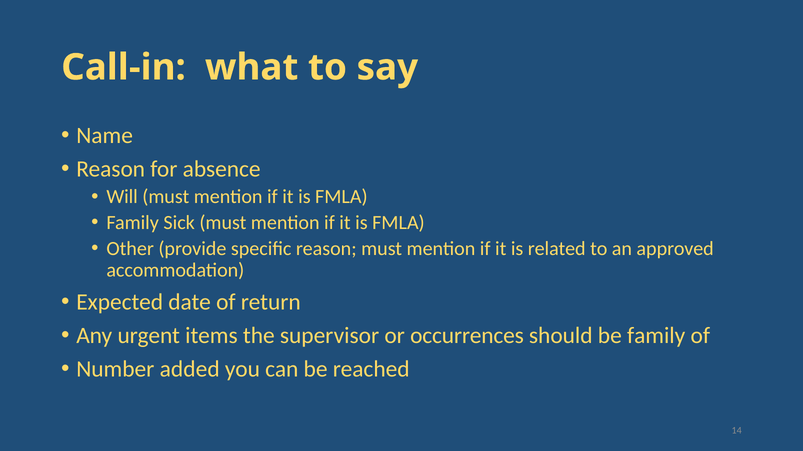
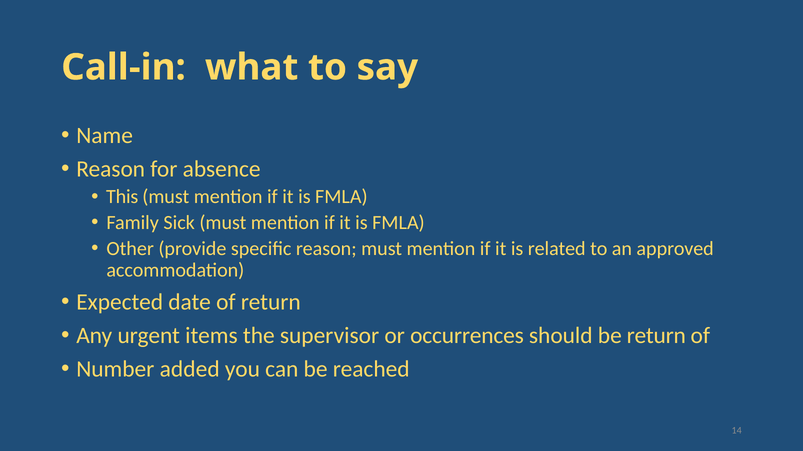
Will: Will -> This (122, 197)
be family: family -> return (656, 336)
